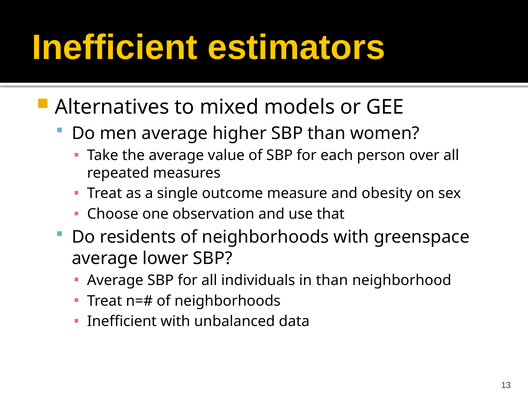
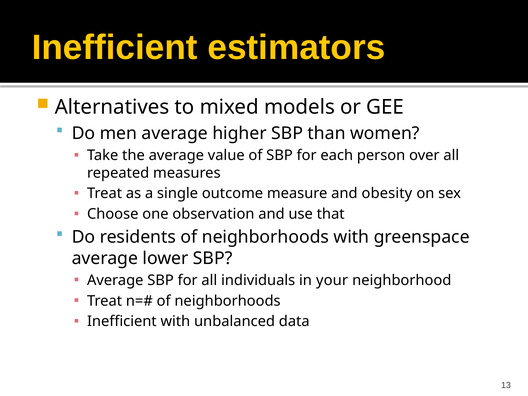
in than: than -> your (332, 280)
